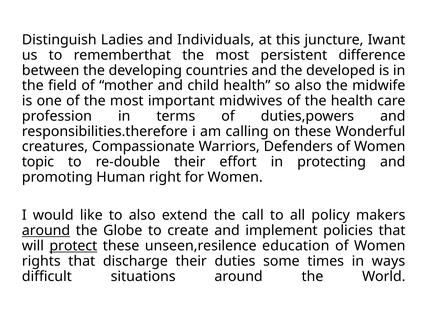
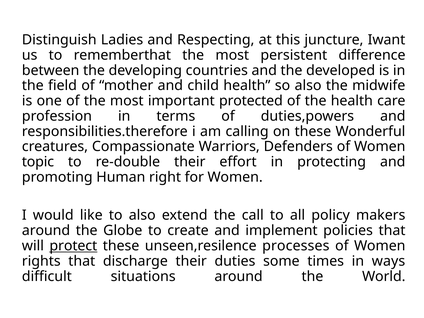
Individuals: Individuals -> Respecting (216, 40)
midwives: midwives -> protected (251, 101)
around underline: present -> none (46, 231)
education: education -> processes (296, 246)
